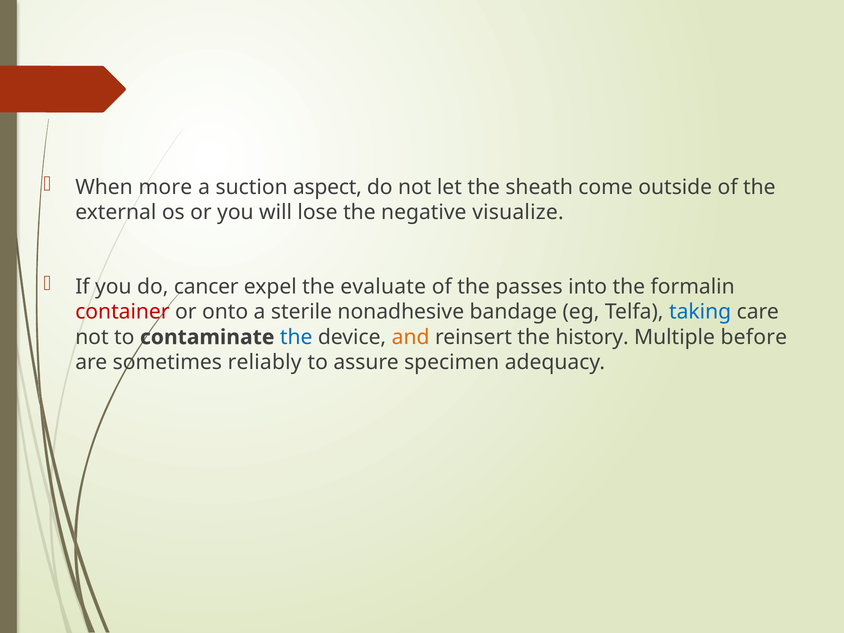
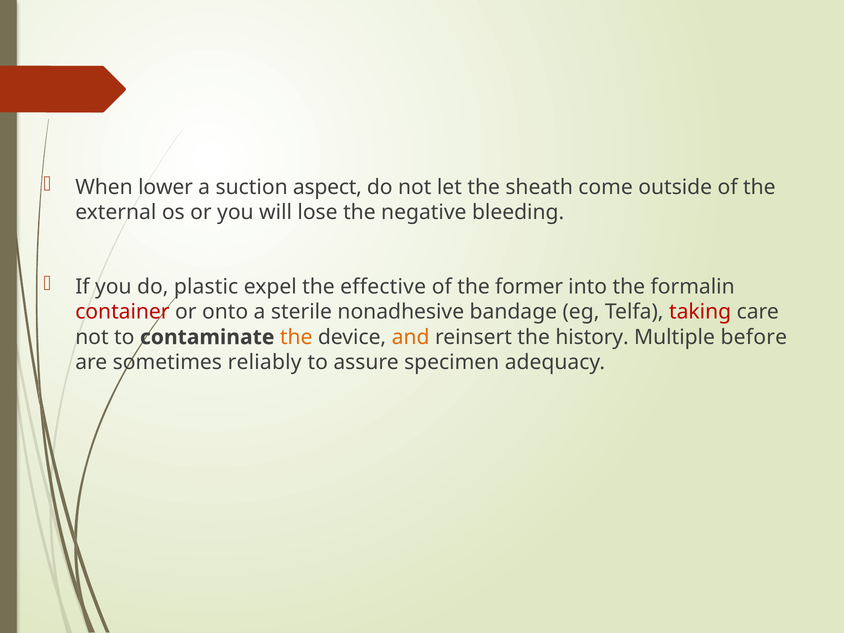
more: more -> lower (166, 187)
visualize: visualize -> bleeding (518, 212)
cancer: cancer -> plastic (206, 287)
evaluate: evaluate -> effective (383, 287)
passes: passes -> former (529, 287)
taking colour: blue -> red (700, 312)
the colour: blue -> orange (296, 337)
